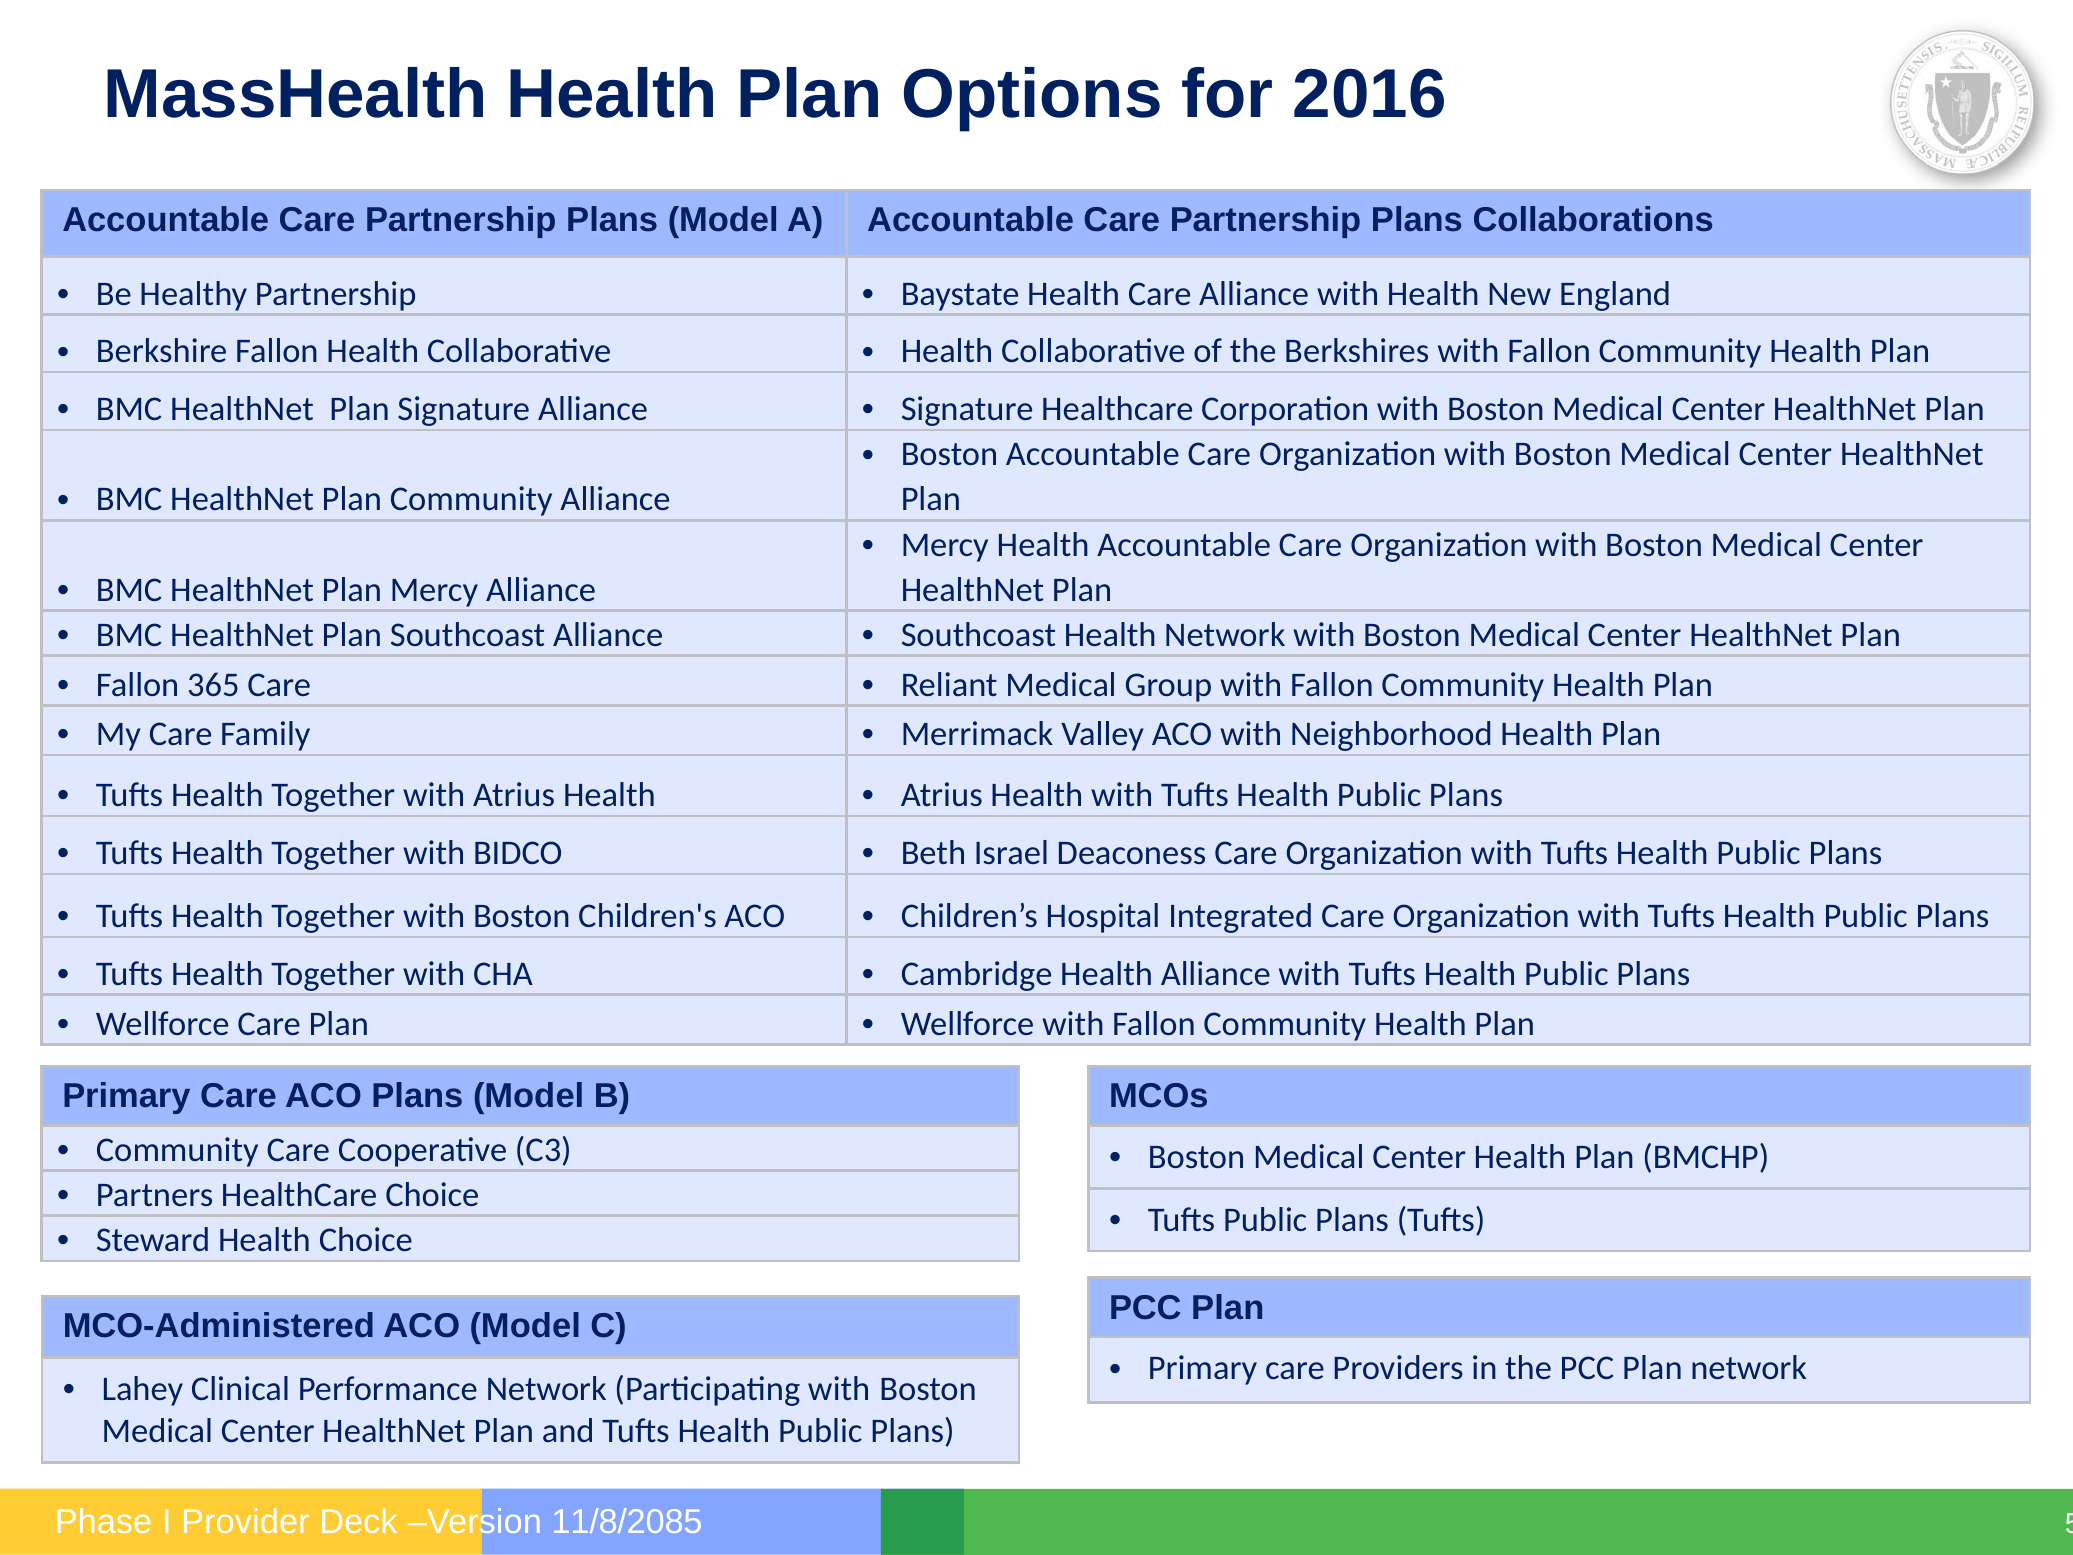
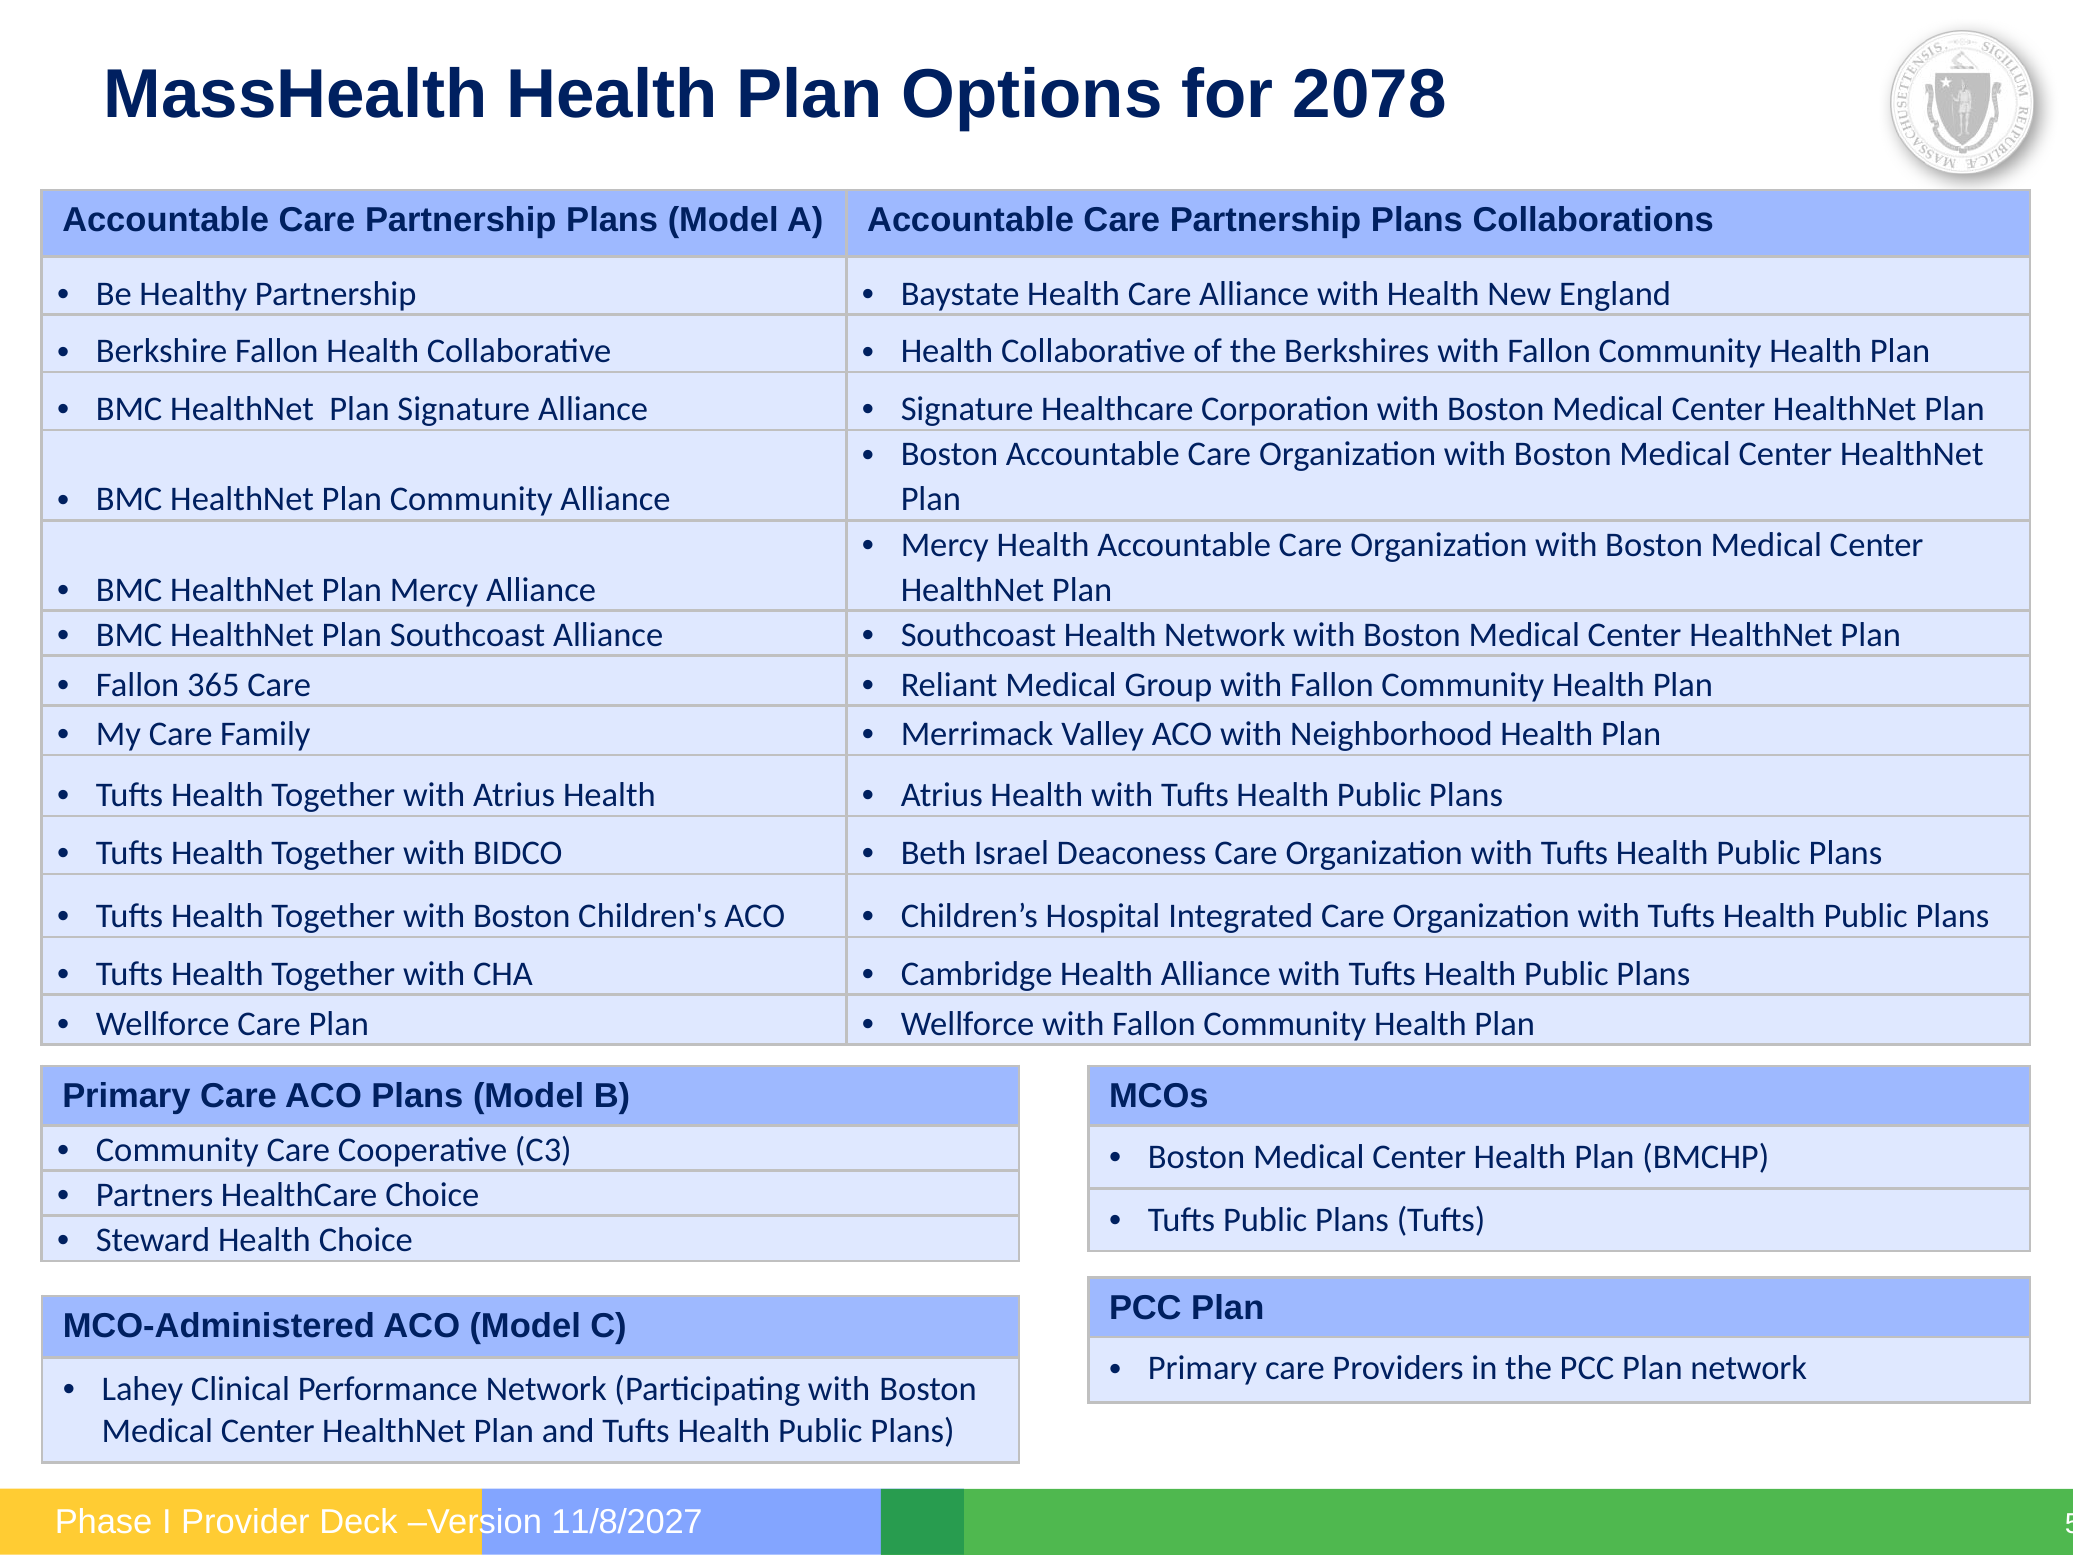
2016: 2016 -> 2078 (1370, 94)
11/8/2085: 11/8/2085 -> 11/8/2027 (627, 1522)
